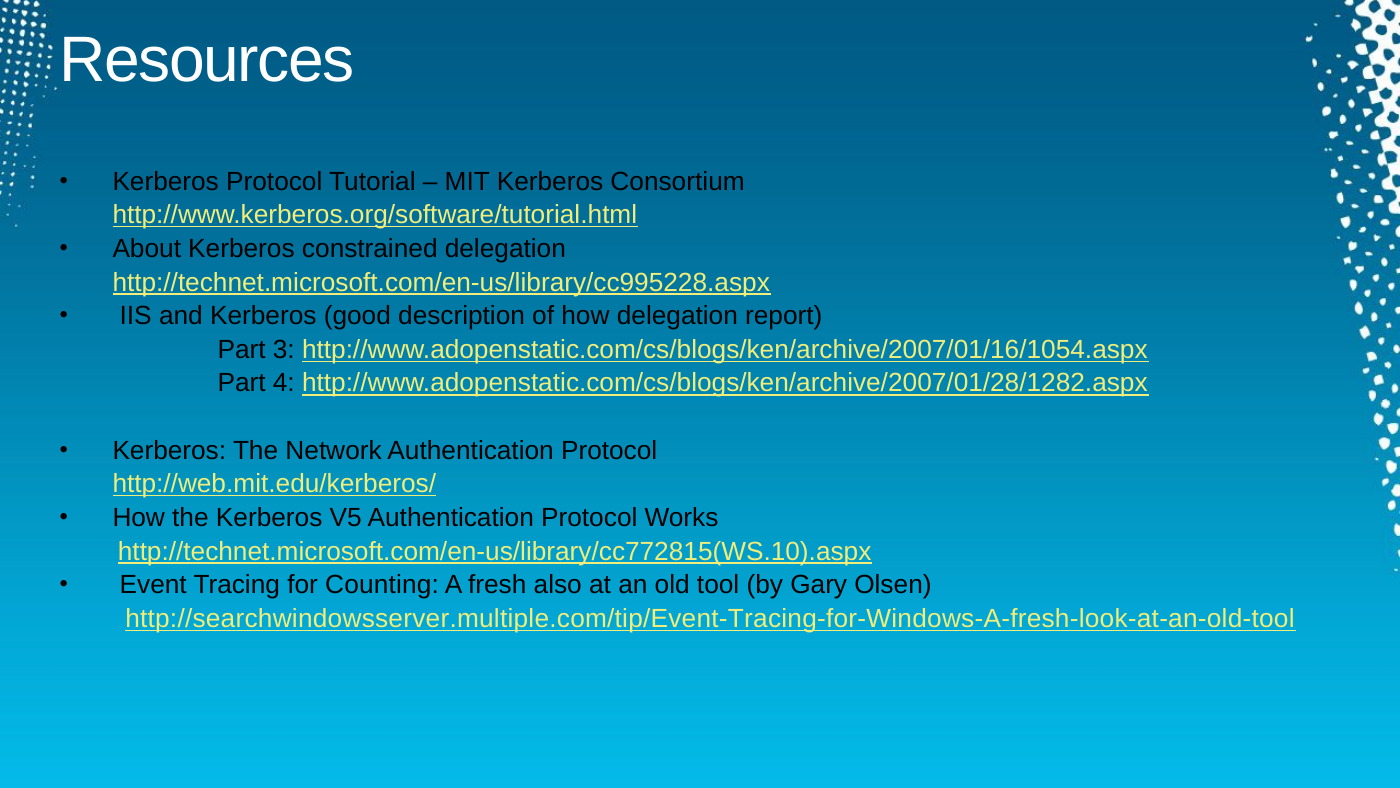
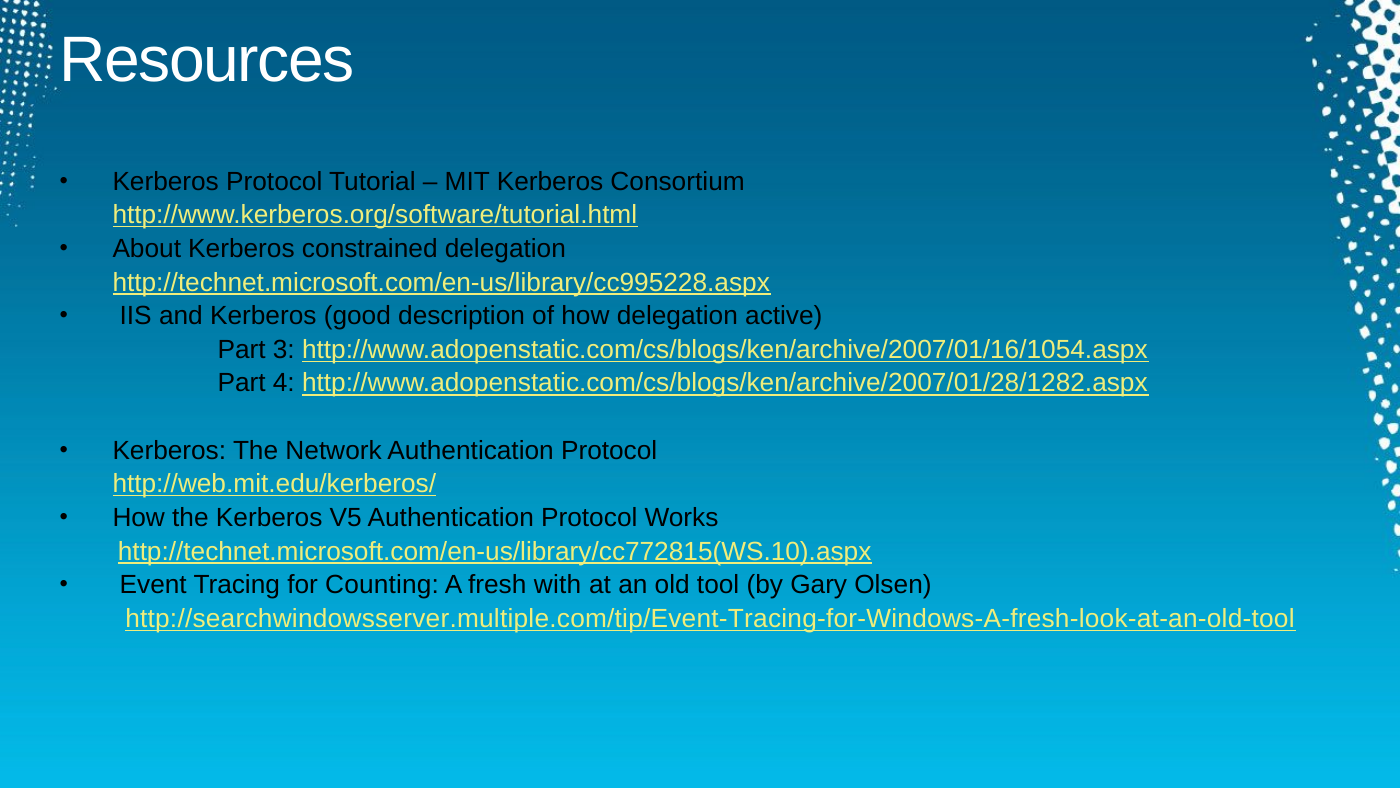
report: report -> active (784, 316)
also: also -> with (558, 585)
